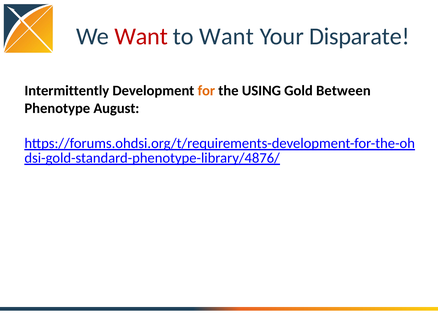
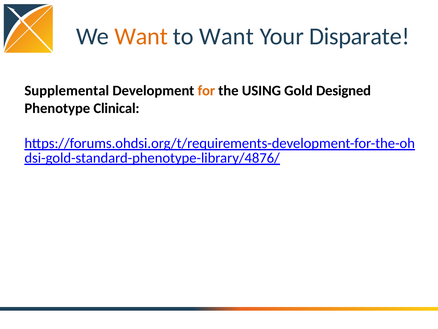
Want colour: red -> orange (141, 36)
Intermittently: Intermittently -> Supplemental (67, 91)
Between: Between -> Designed (344, 91)
August: August -> Clinical (116, 108)
